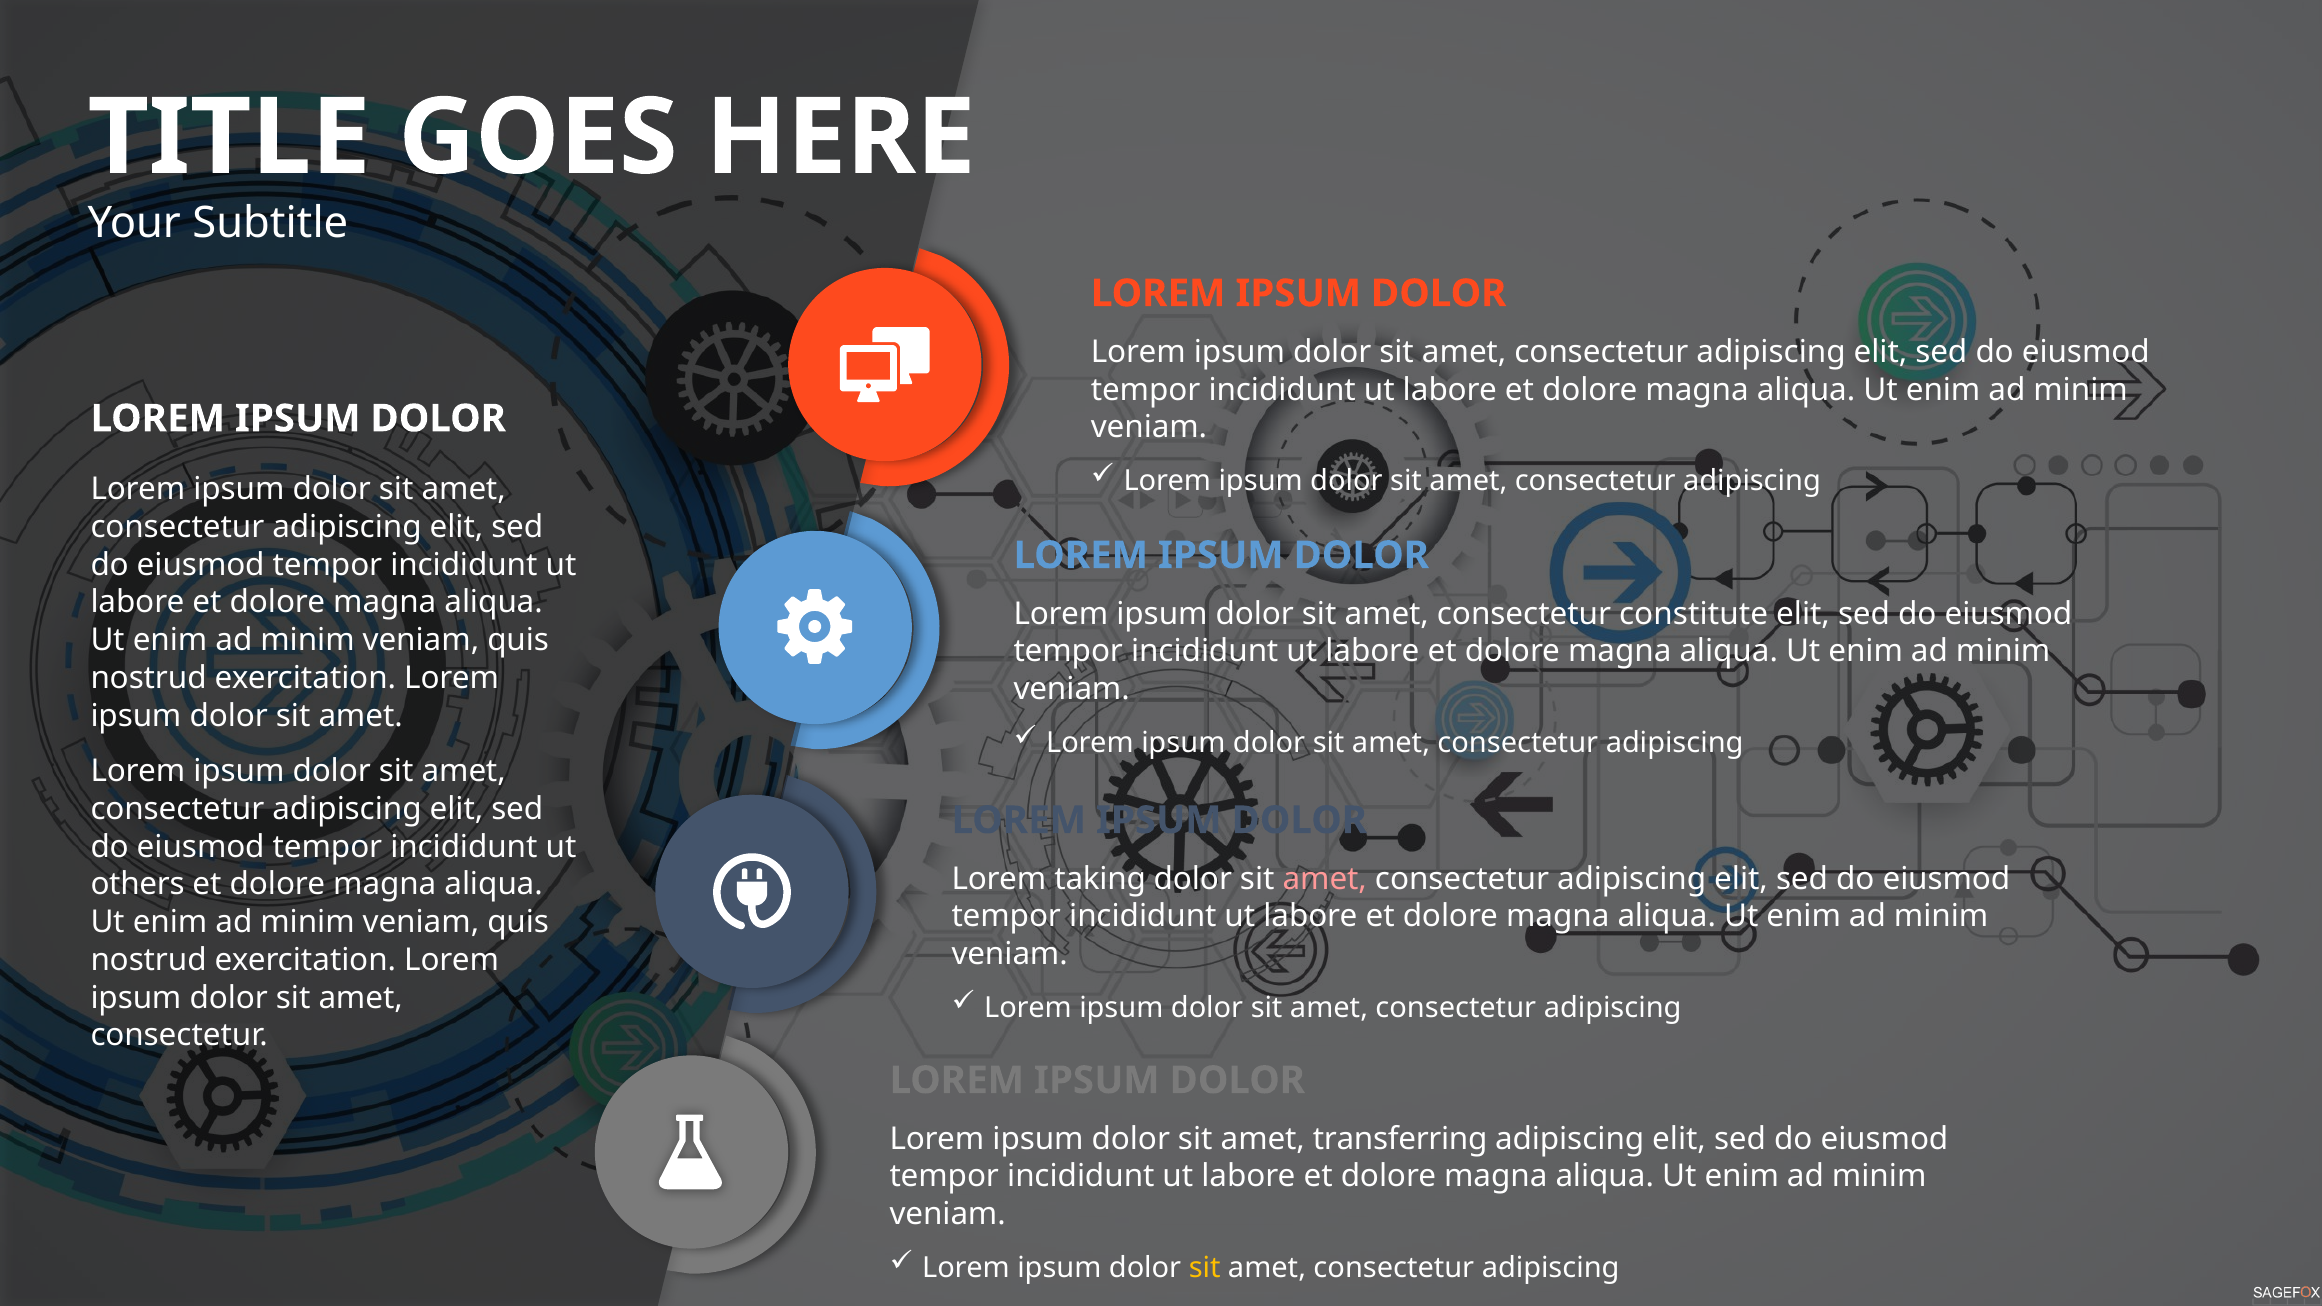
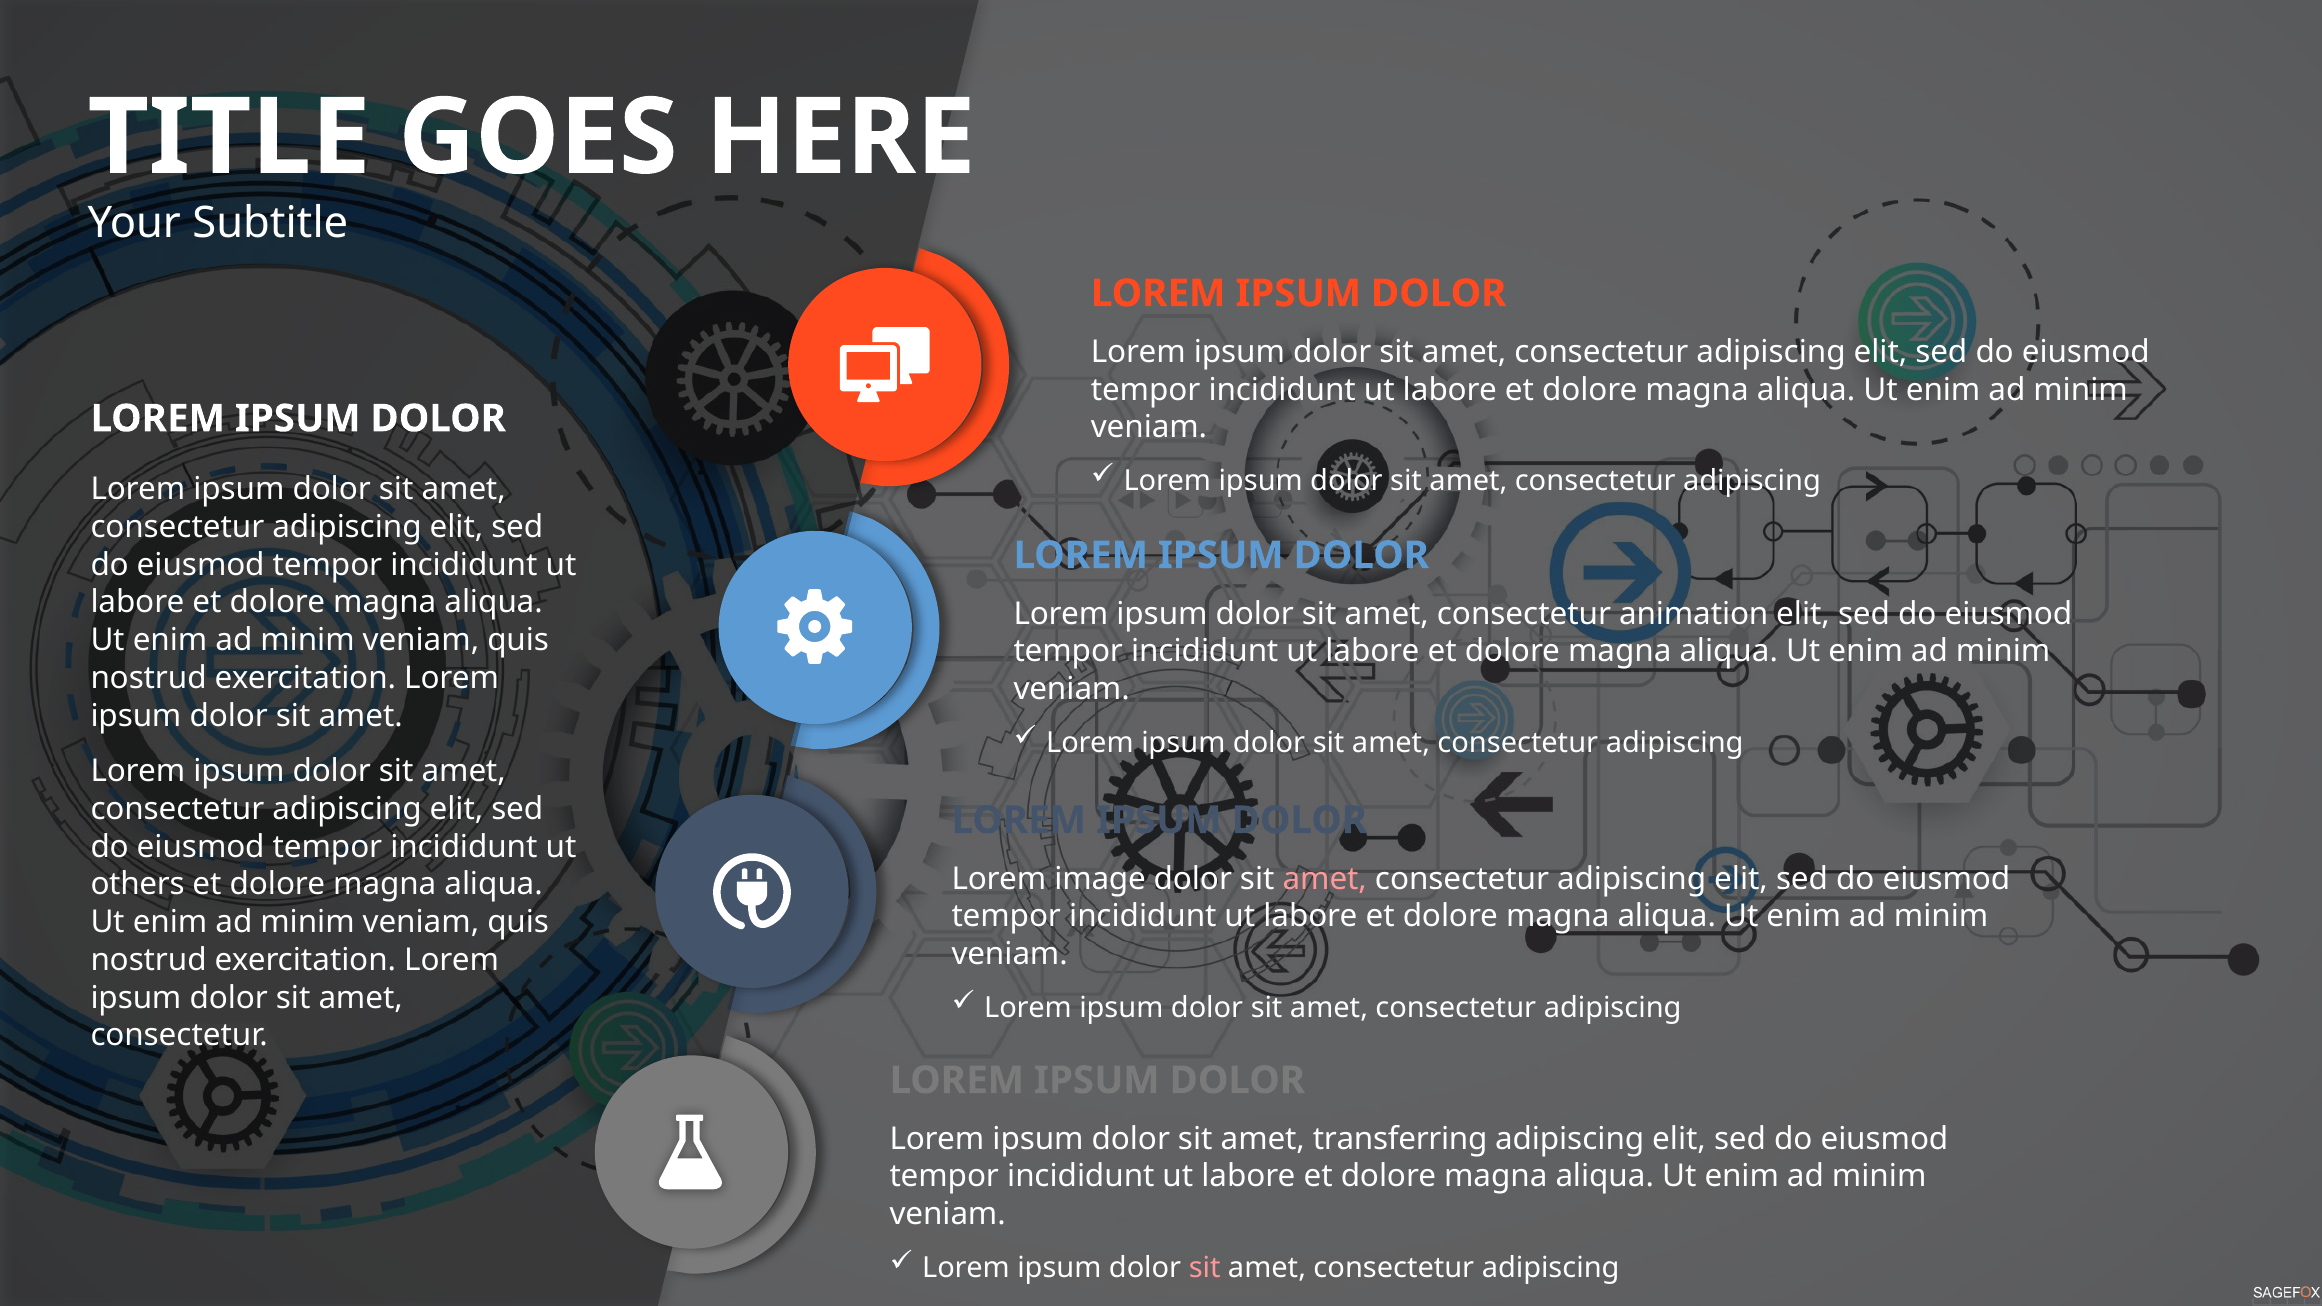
constitute: constitute -> animation (1694, 614)
taking: taking -> image (1100, 879)
sit colour: yellow -> pink (1205, 1268)
